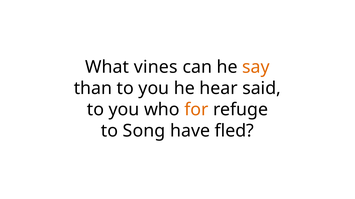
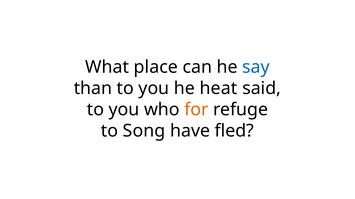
vines: vines -> place (156, 67)
say colour: orange -> blue (256, 67)
hear: hear -> heat (218, 89)
